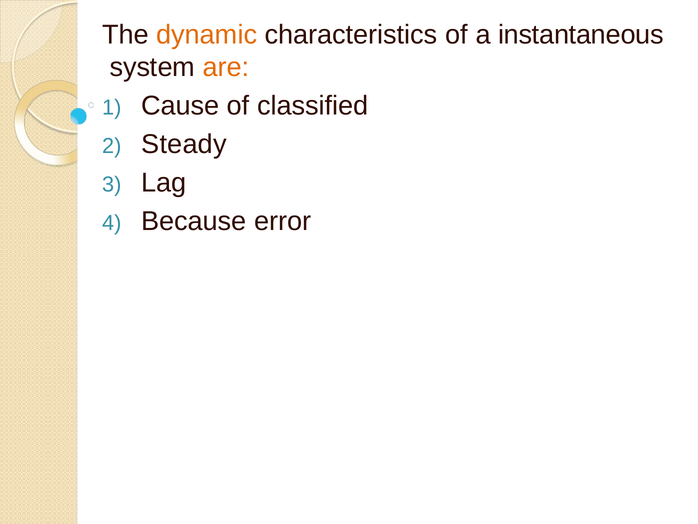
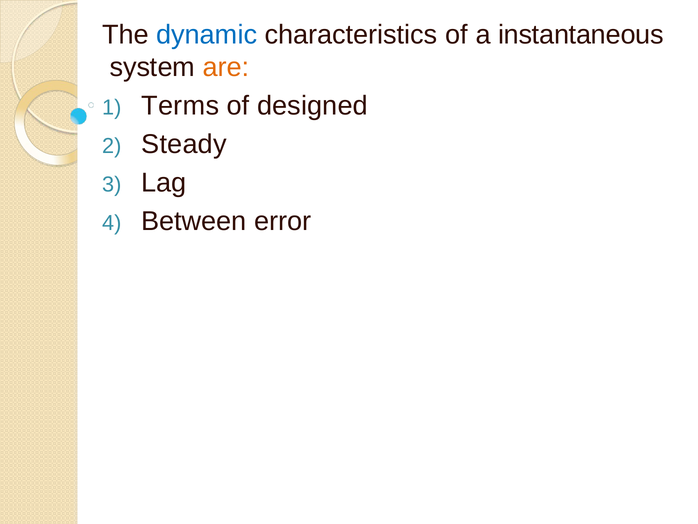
dynamic colour: orange -> blue (207, 35)
Cause: Cause -> Terms (180, 106)
classified: classified -> designed (313, 106)
Because: Because -> Between (194, 221)
